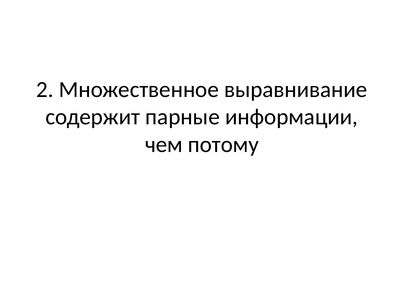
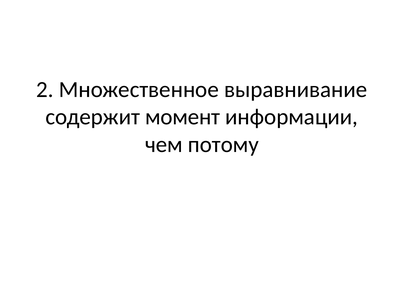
парные: парные -> момент (183, 117)
